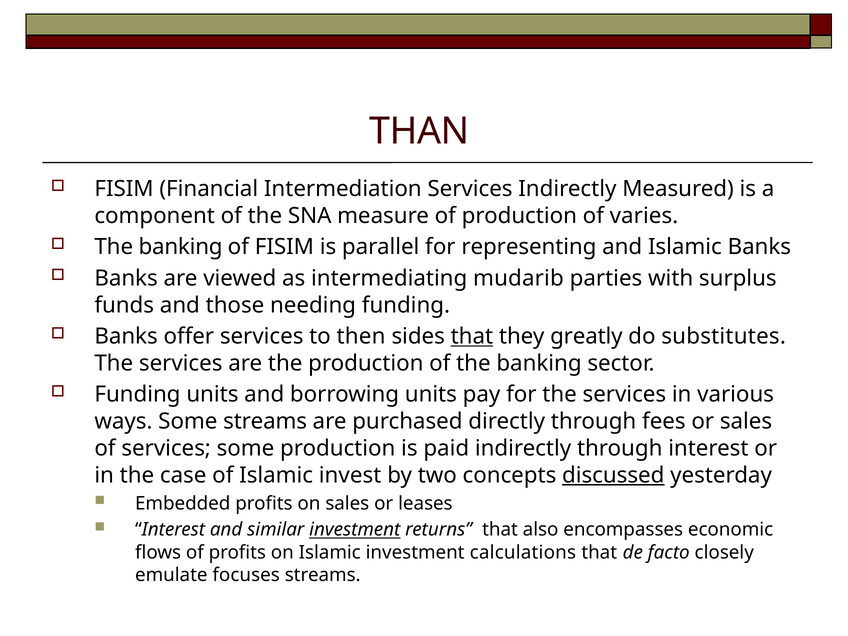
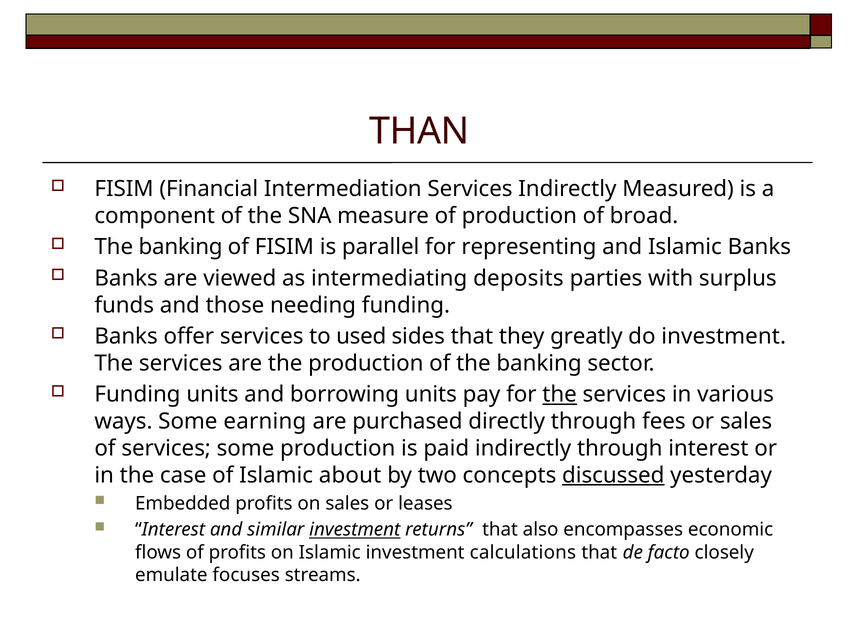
varies: varies -> broad (644, 216)
mudarib: mudarib -> deposits (518, 278)
then: then -> used (361, 336)
that underline: present -> none (472, 336)
do substitutes: substitutes -> investment (724, 336)
the underline: none -> present (560, 395)
Some streams: streams -> earning (265, 421)
invest: invest -> about (350, 475)
